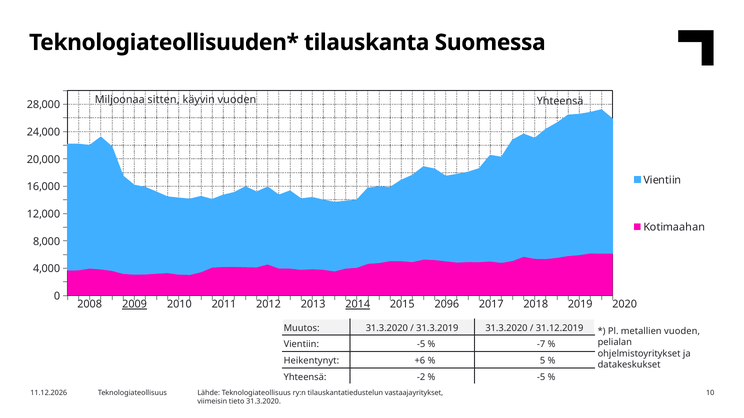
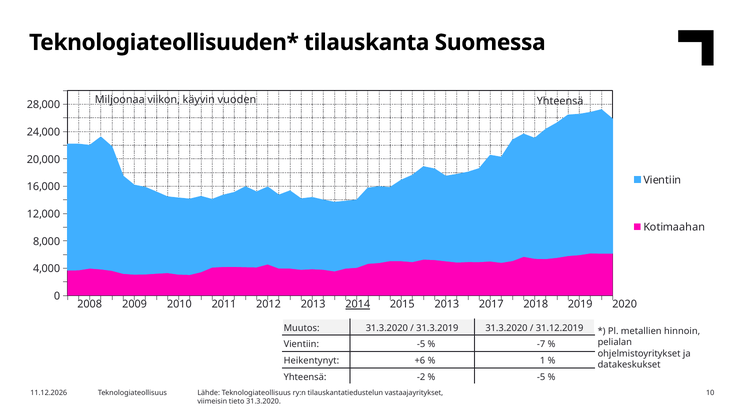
sitten: sitten -> viikon (164, 100)
2009 underline: present -> none (135, 305)
2015 2096: 2096 -> 2013 (447, 305)
metallien vuoden: vuoden -> hinnoin (682, 332)
5: 5 -> 1 (543, 361)
